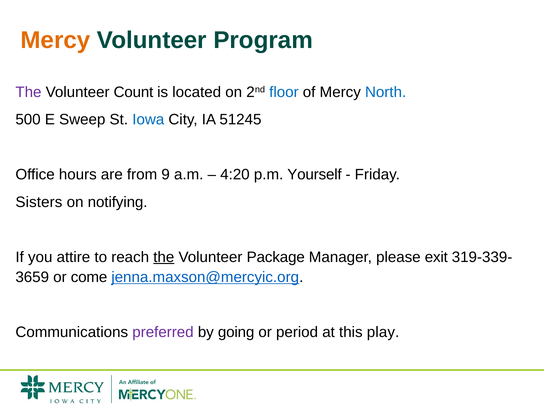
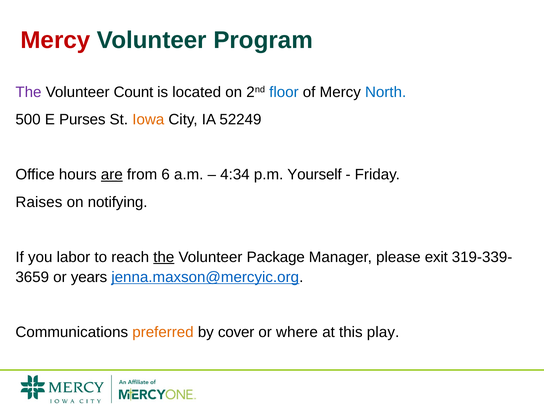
Mercy colour: orange -> red (55, 40)
Sweep: Sweep -> Purses (82, 120)
Iowa colour: blue -> orange (148, 120)
51245: 51245 -> 52249 (240, 120)
are underline: none -> present (112, 175)
9: 9 -> 6 (166, 175)
4:20: 4:20 -> 4:34 (235, 175)
Sisters: Sisters -> Raises (39, 202)
attire: attire -> labor (73, 257)
come: come -> years (89, 277)
preferred colour: purple -> orange (163, 332)
going: going -> cover (236, 332)
period: period -> where (297, 332)
